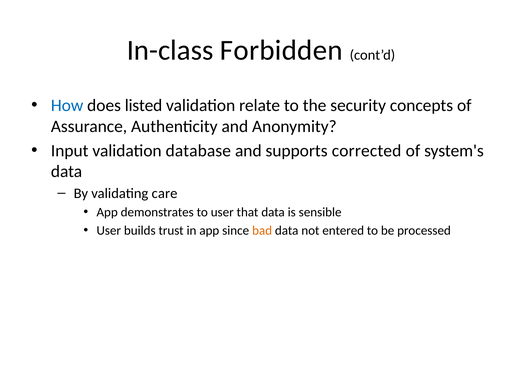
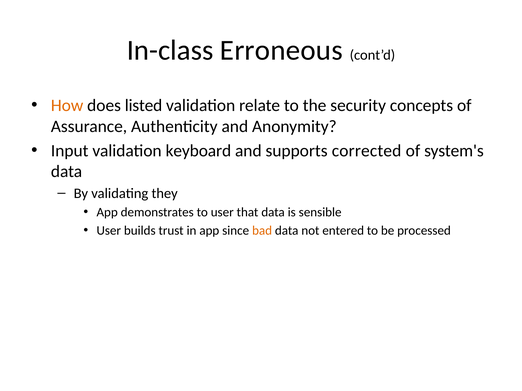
Forbidden: Forbidden -> Erroneous (281, 50)
How colour: blue -> orange (67, 106)
database: database -> keyboard (198, 151)
care: care -> they (165, 194)
